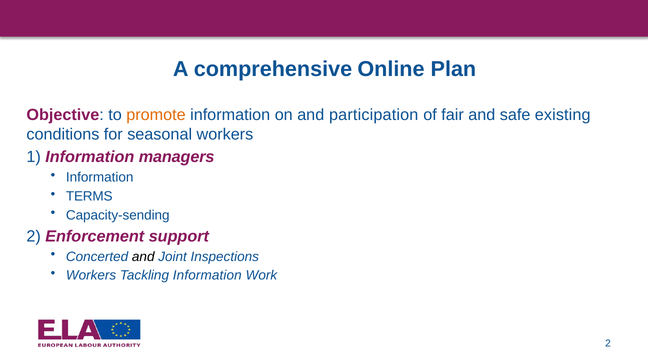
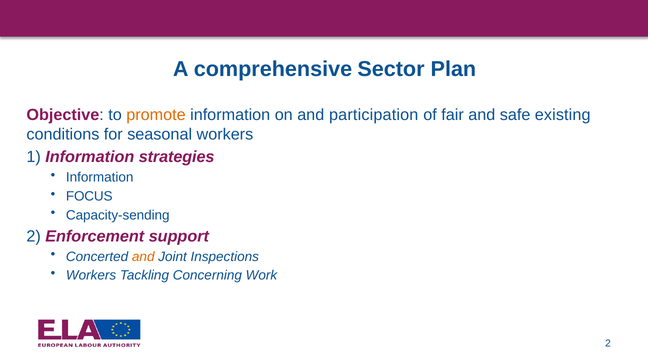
Online: Online -> Sector (391, 69)
managers: managers -> strategies (177, 157)
TERMS: TERMS -> FOCUS (89, 197)
and colour: black -> orange (143, 257)
Tackling Information: Information -> Concerning (207, 276)
